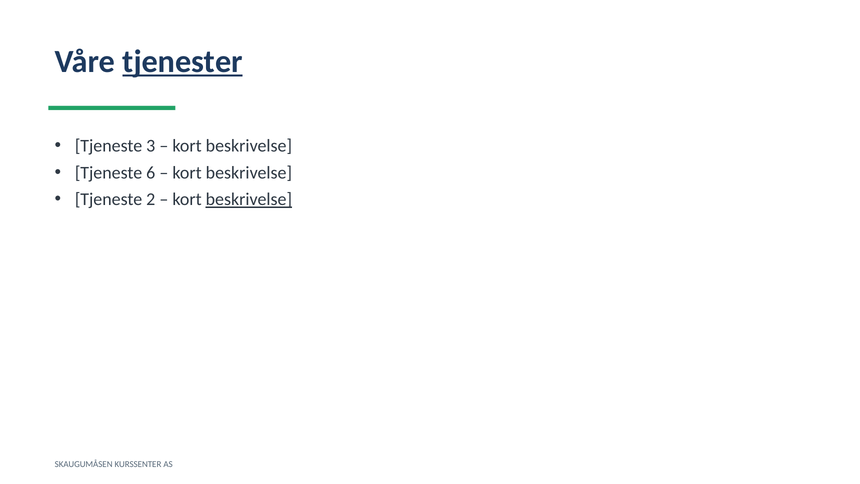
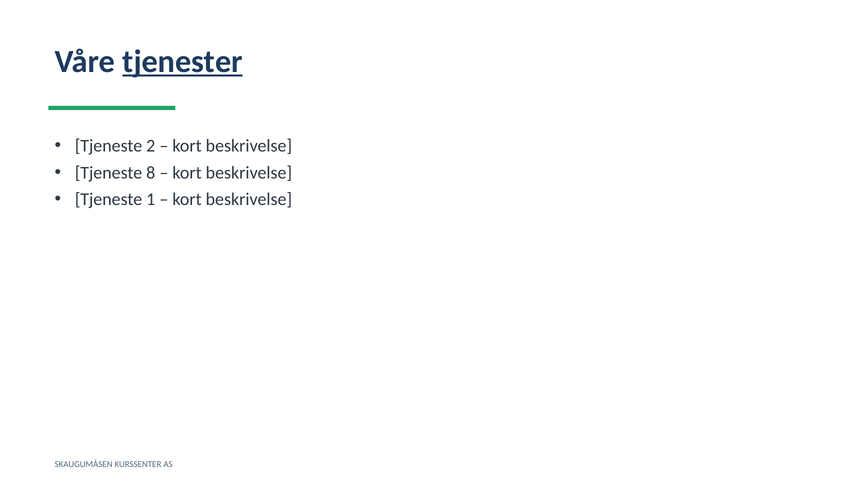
3: 3 -> 2 (151, 146)
6: 6 -> 8 (151, 173)
2: 2 -> 1 (151, 199)
beskrivelse underline: present -> none (249, 199)
